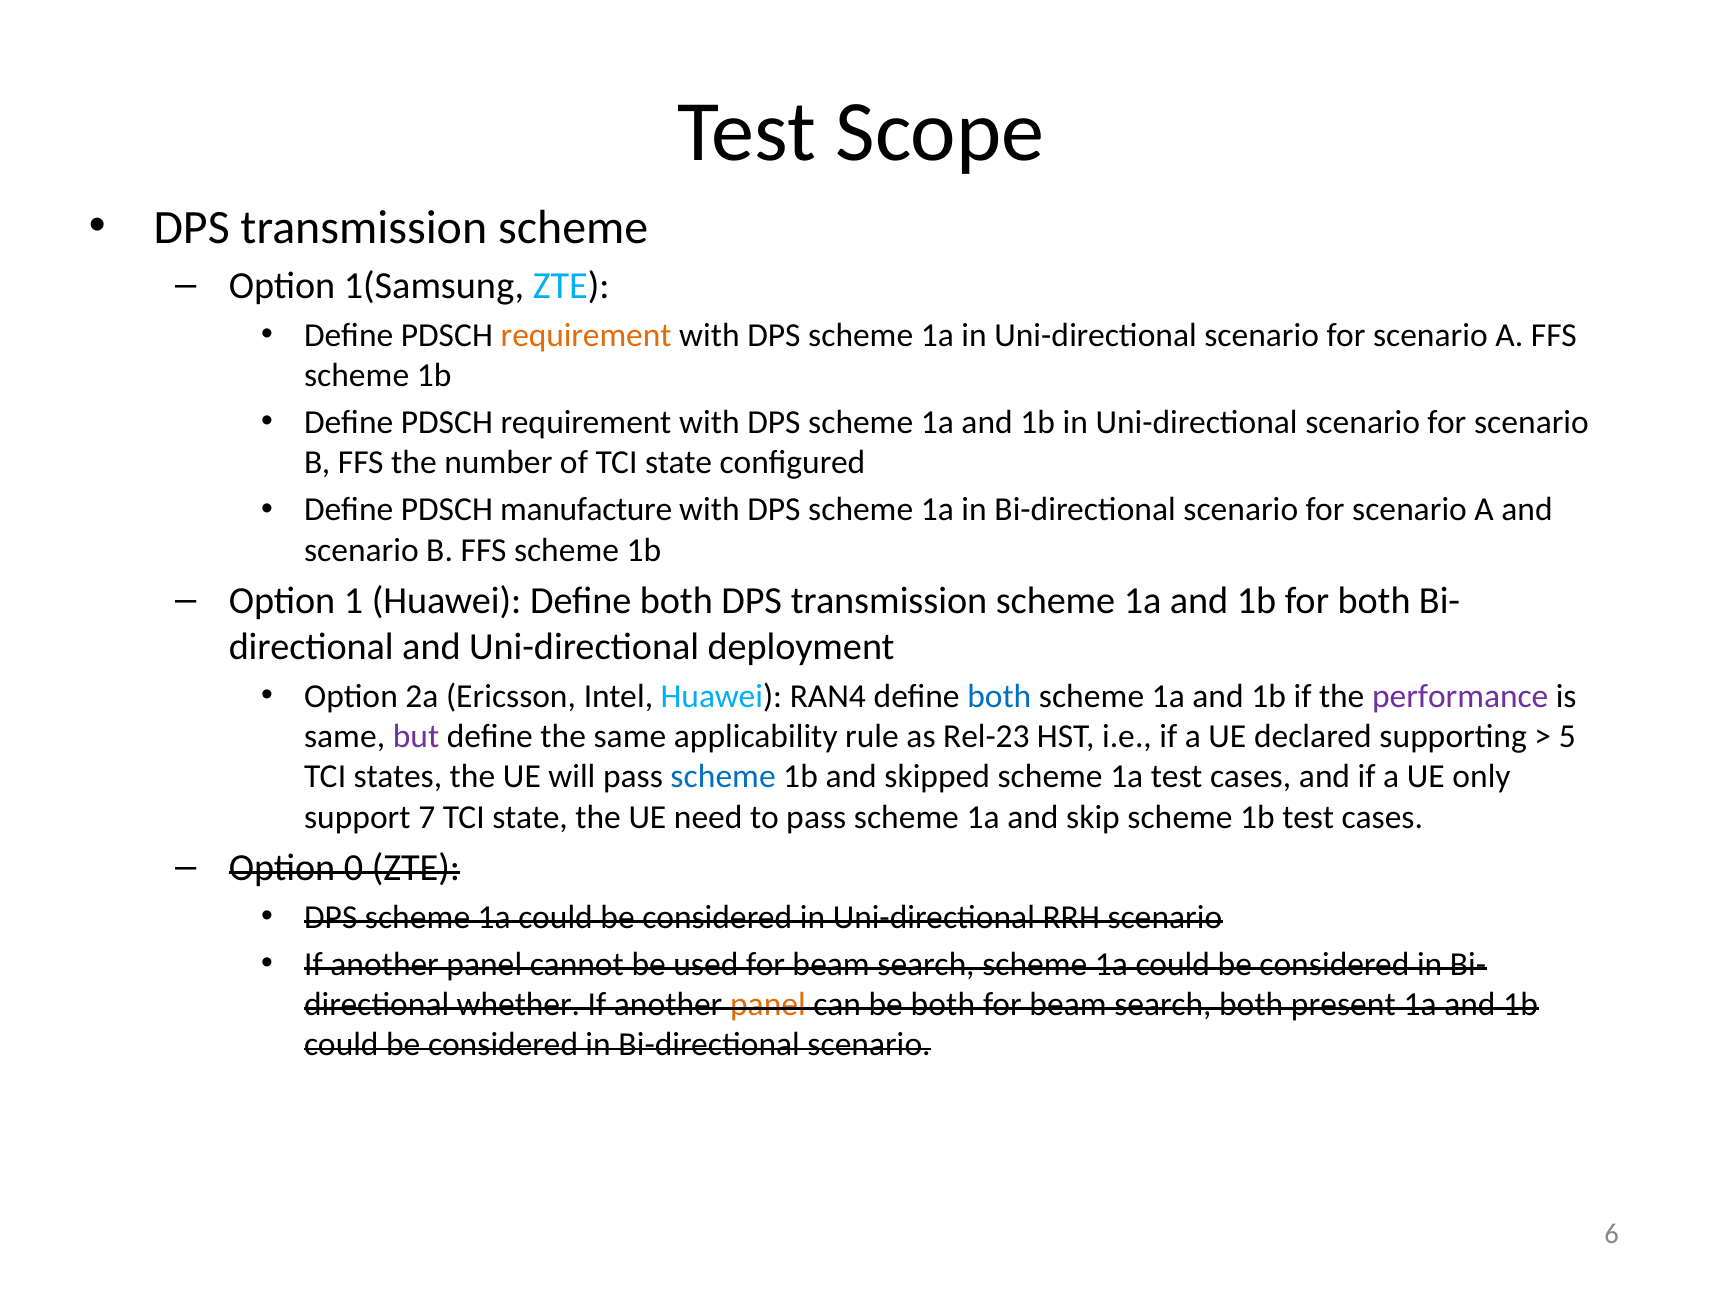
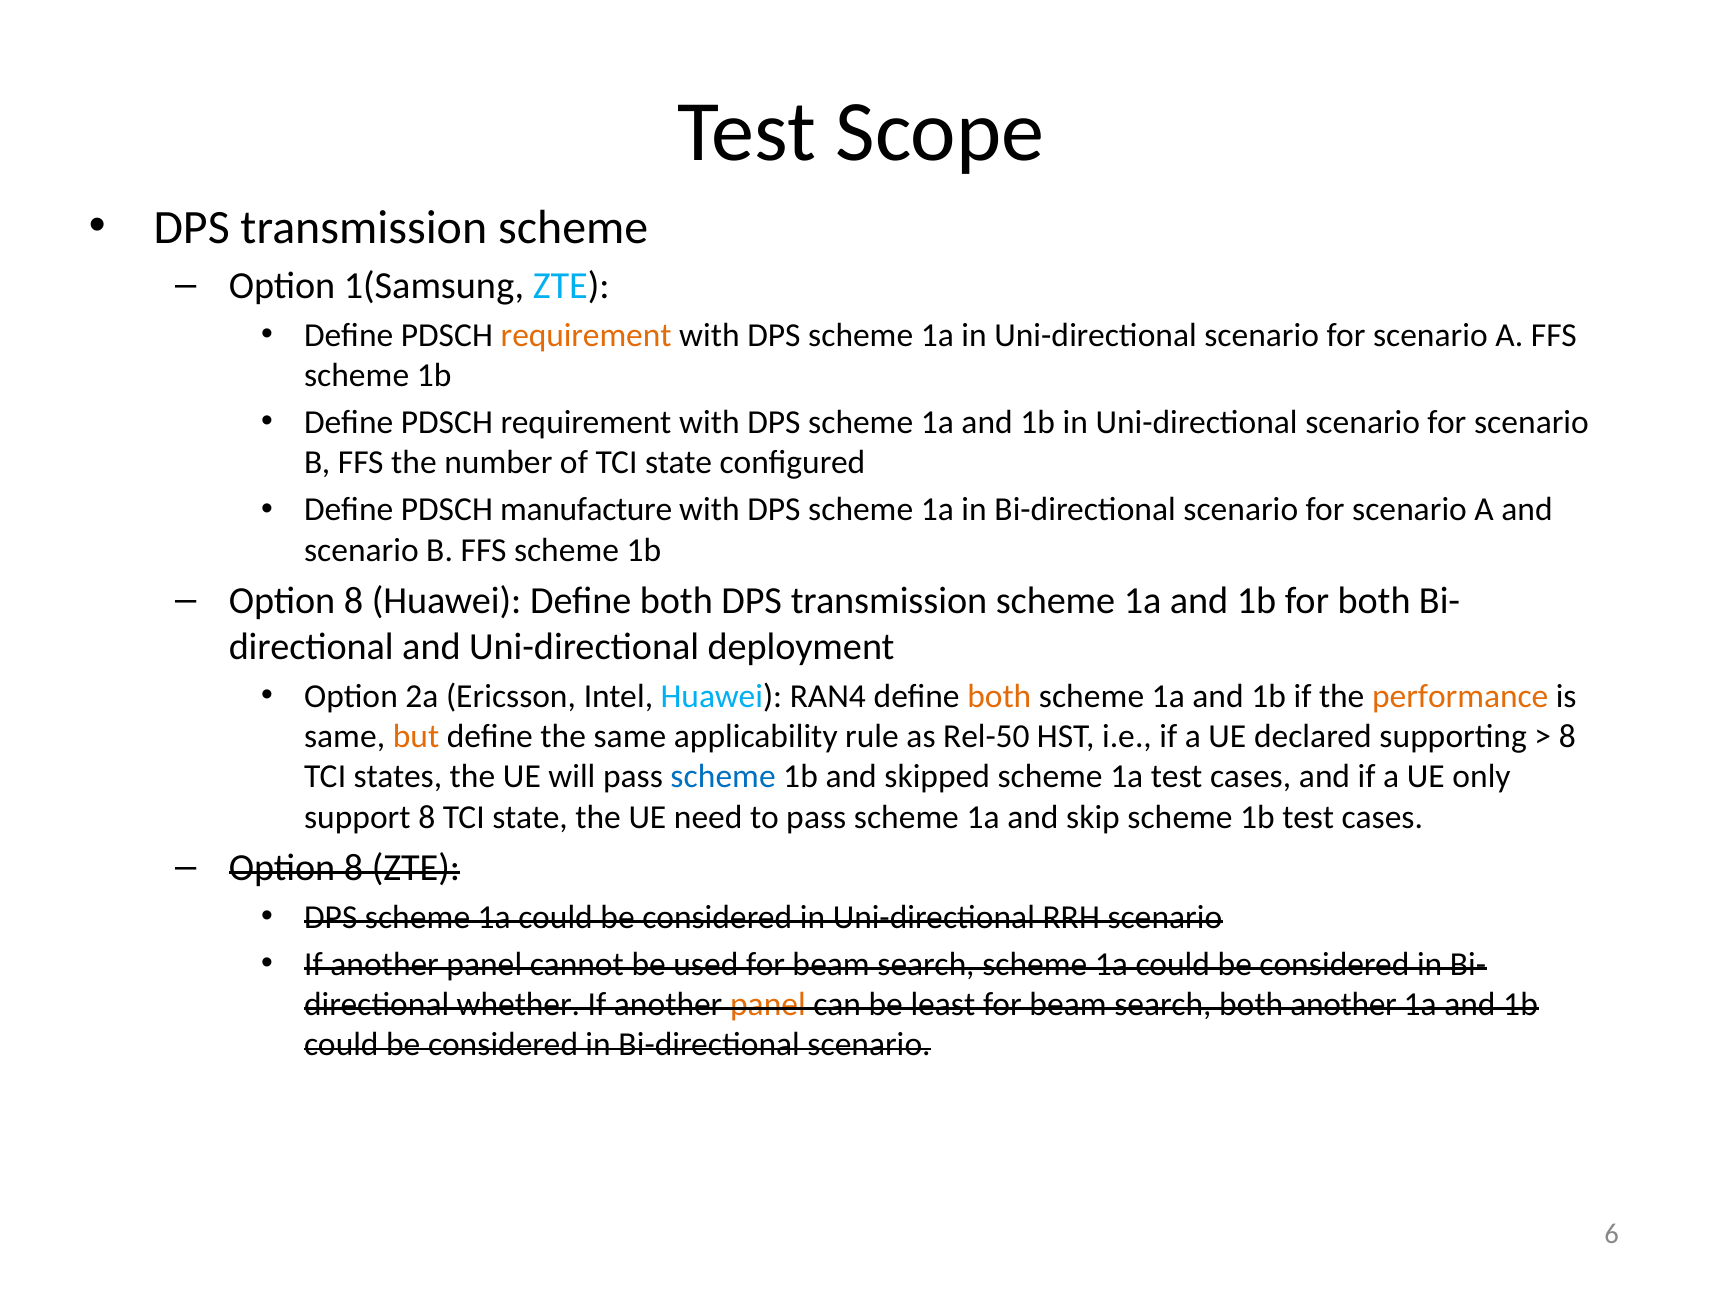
1: 1 -> 8 (354, 601)
both colour: blue -> orange (999, 696)
performance colour: purple -> orange (1460, 696)
but colour: purple -> orange (416, 736)
Rel-23: Rel-23 -> Rel-50 (986, 736)
5: 5 -> 8 (1567, 736)
support 7: 7 -> 8 (427, 817)
0: 0 -> 8 (354, 868)
be both: both -> least (943, 1004)
both present: present -> another (1344, 1004)
